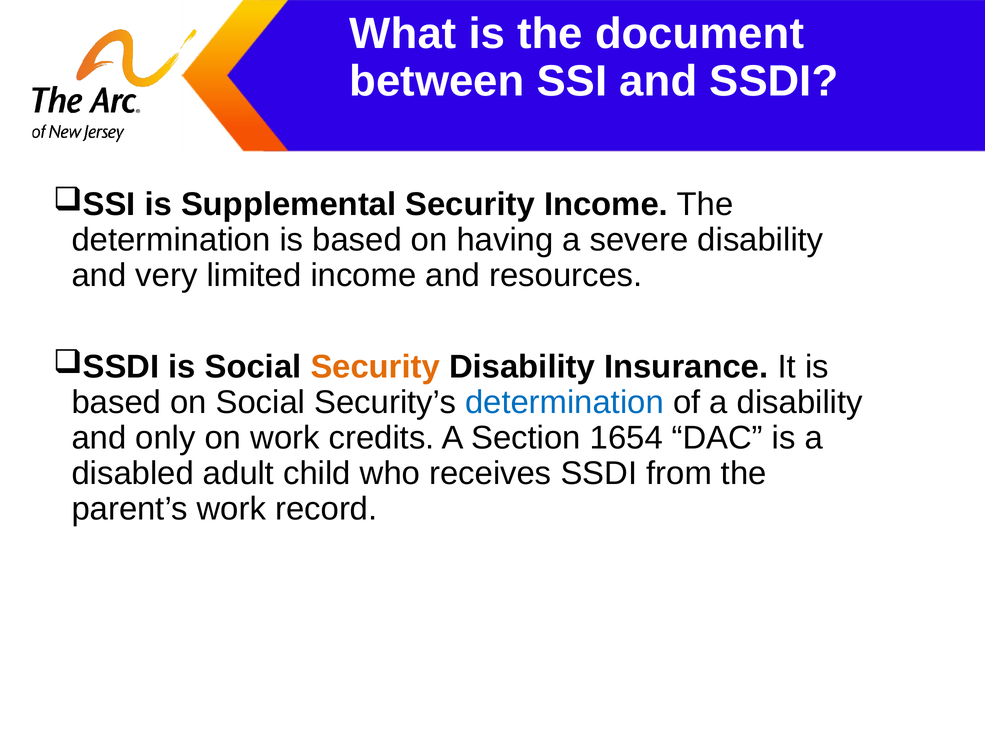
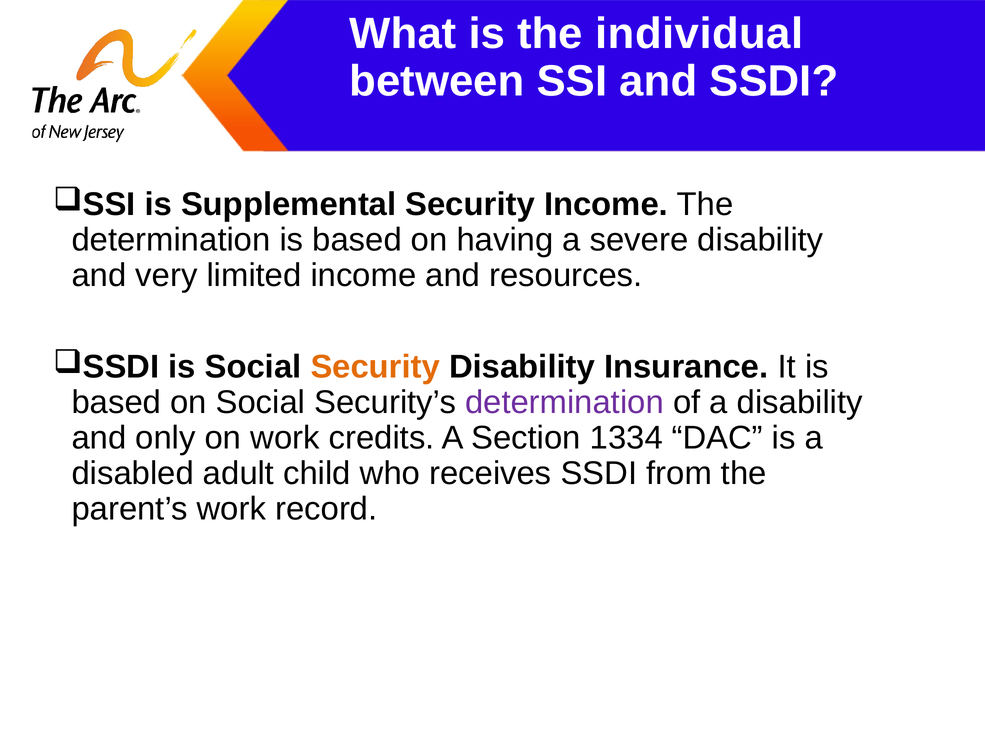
document: document -> individual (699, 34)
determination colour: blue -> purple (564, 402)
1654: 1654 -> 1334 (626, 438)
